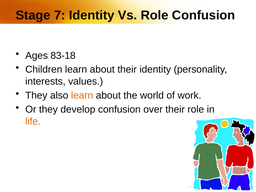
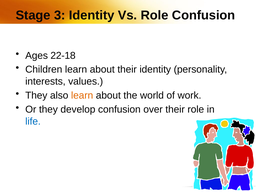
7: 7 -> 3 (60, 15)
83-18: 83-18 -> 22-18 (63, 56)
life colour: orange -> blue (33, 121)
